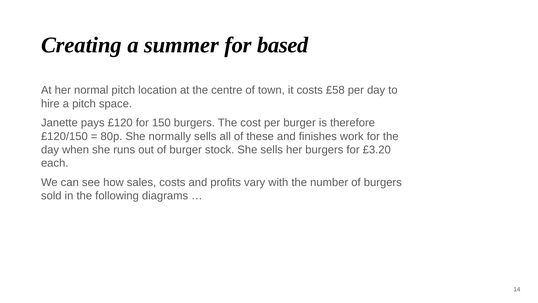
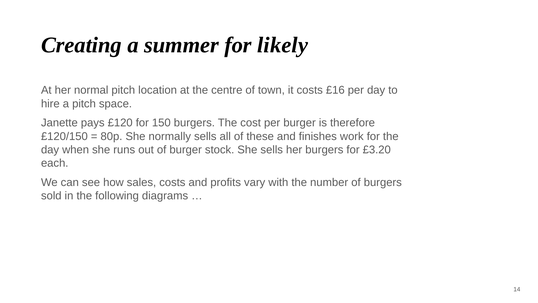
based: based -> likely (283, 45)
£58: £58 -> £16 (335, 90)
